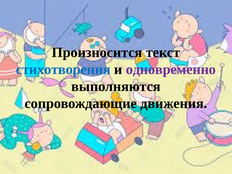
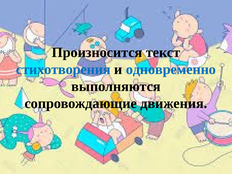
одновременно colour: purple -> blue (171, 69)
